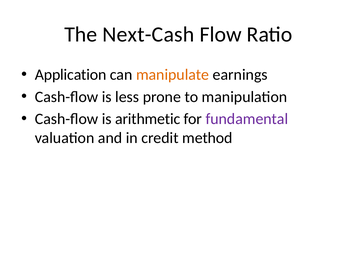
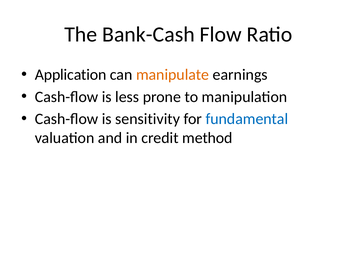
Next-Cash: Next-Cash -> Bank-Cash (148, 35)
arithmetic: arithmetic -> sensitivity (148, 119)
fundamental colour: purple -> blue (247, 119)
